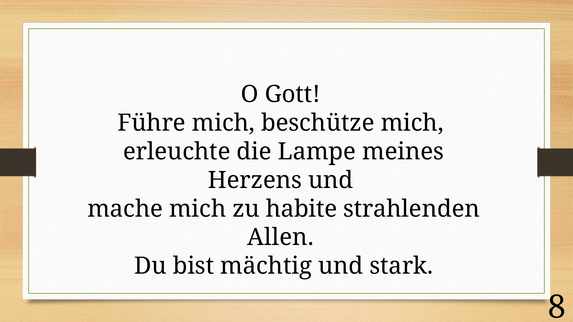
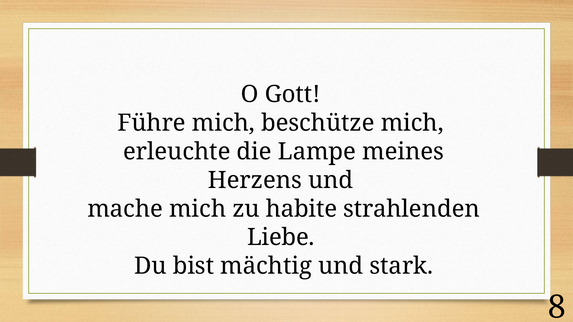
Allen: Allen -> Liebe (281, 238)
